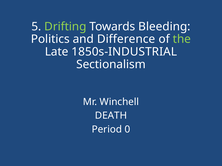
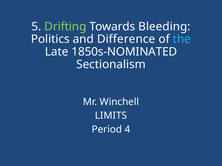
the colour: light green -> light blue (182, 39)
1850s-INDUSTRIAL: 1850s-INDUSTRIAL -> 1850s-NOMINATED (124, 52)
DEATH: DEATH -> LIMITS (111, 116)
0: 0 -> 4 (127, 130)
